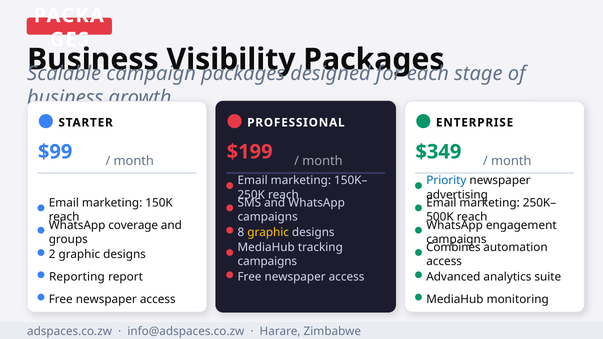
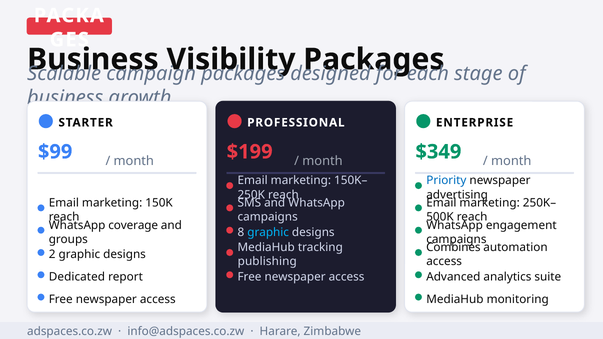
graphic colour: yellow -> light blue (268, 232)
campaigns: campaigns -> publishing (267, 262)
Reporting: Reporting -> Dedicated (77, 277)
